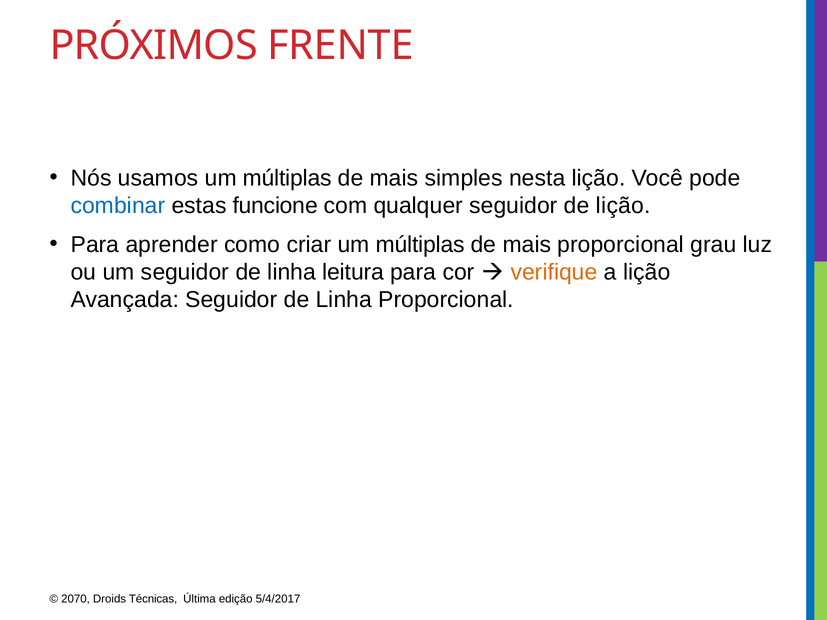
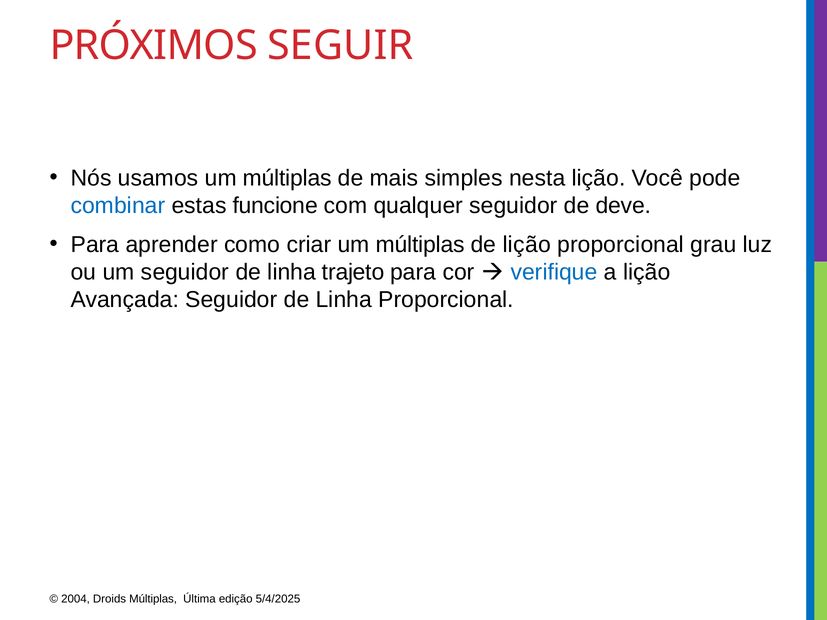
FRENTE: FRENTE -> SEGUIR (340, 46)
de lição: lição -> deve (624, 206)
mais: mais -> lição (527, 245)
leitura: leitura -> trajeto (353, 272)
verifique colour: orange -> blue (554, 272)
2070: 2070 -> 2004 (76, 599)
Droids Técnicas: Técnicas -> Múltiplas (153, 599)
5/4/2017: 5/4/2017 -> 5/4/2025 (278, 599)
